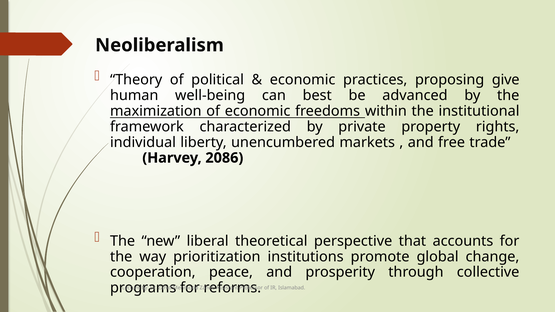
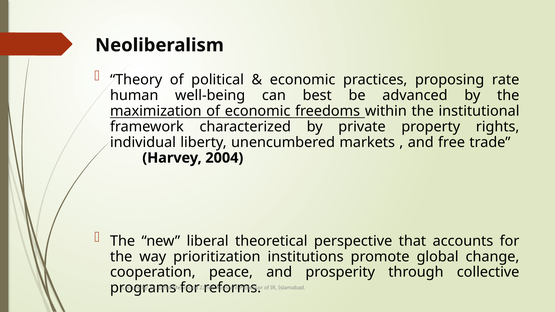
give: give -> rate (506, 80)
2086: 2086 -> 2004 (224, 158)
